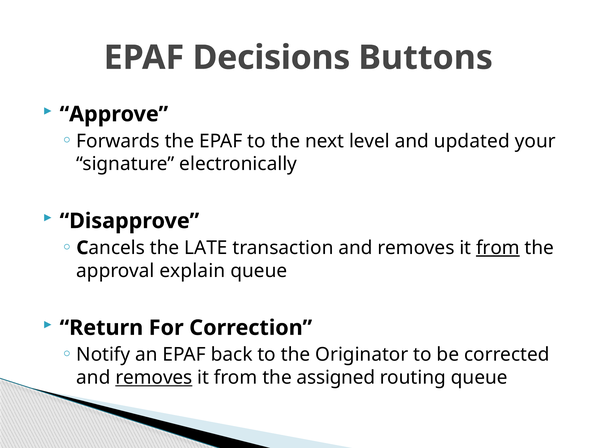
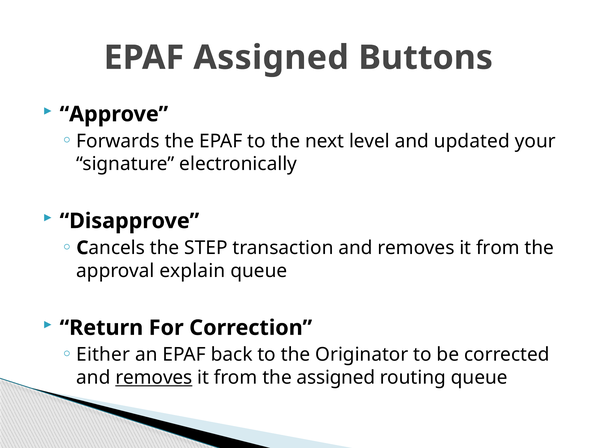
EPAF Decisions: Decisions -> Assigned (271, 58)
LATE: LATE -> STEP (206, 248)
from underline: present -> none (498, 248)
Notify: Notify -> Either (103, 354)
